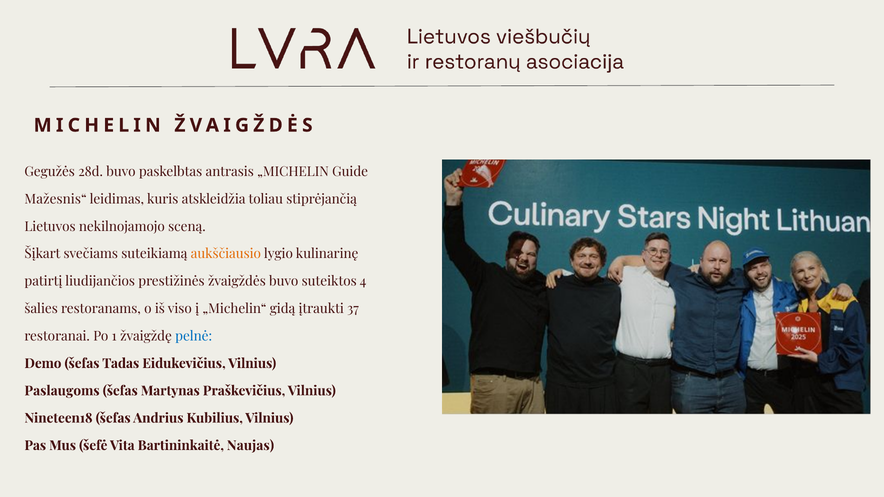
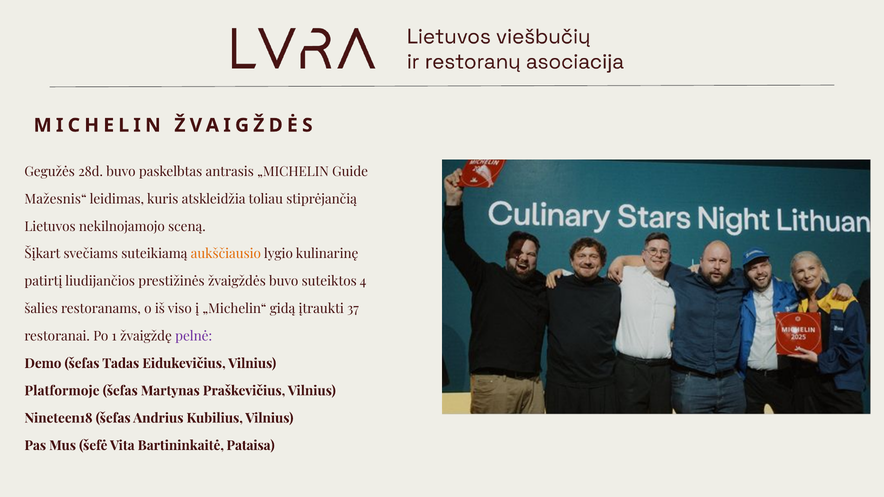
pelnė colour: blue -> purple (194, 336)
Paslaugoms: Paslaugoms -> Platformoje (62, 391)
Naujas: Naujas -> Pataisa (251, 446)
